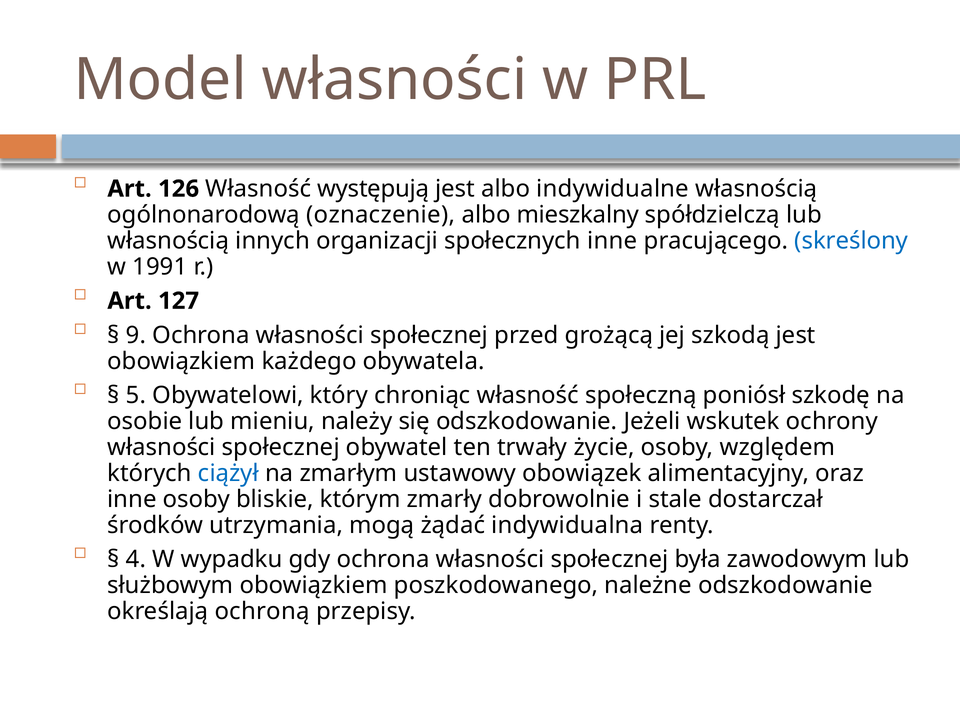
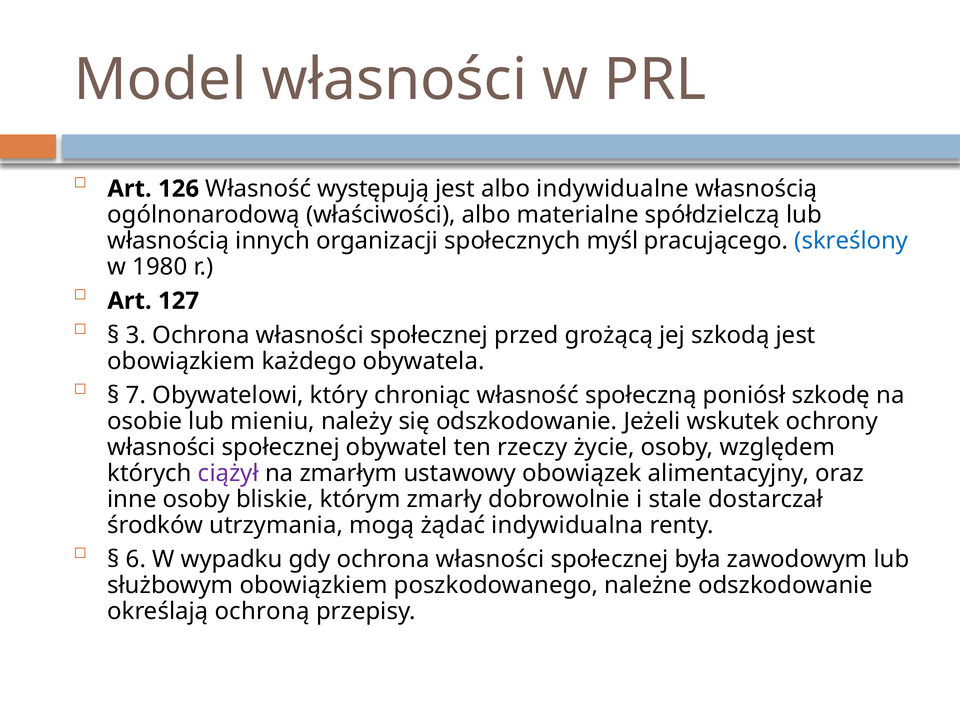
oznaczenie: oznaczenie -> właściwości (381, 215)
mieszkalny: mieszkalny -> materialne (578, 215)
społecznych inne: inne -> myśl (612, 241)
1991: 1991 -> 1980 (160, 267)
9: 9 -> 3 (136, 335)
5: 5 -> 7 (136, 395)
trwały: trwały -> rzeczy (532, 447)
ciążył colour: blue -> purple (228, 473)
4: 4 -> 6 (136, 559)
